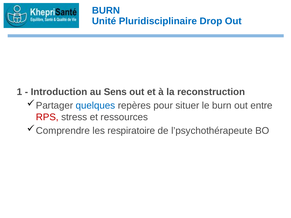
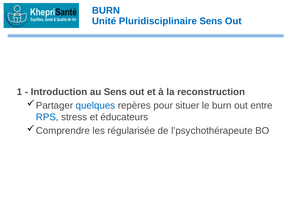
Pluridisciplinaire Drop: Drop -> Sens (211, 21)
RPS colour: red -> blue (47, 117)
ressources: ressources -> éducateurs (124, 117)
respiratoire: respiratoire -> régularisée (131, 131)
